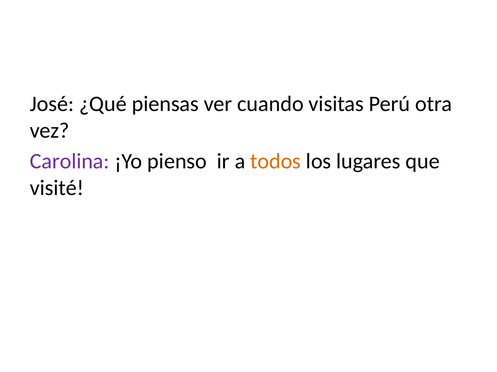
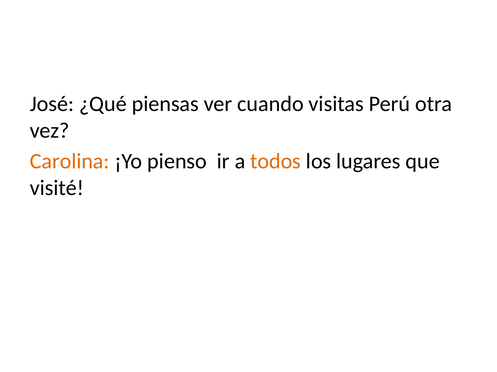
Carolina colour: purple -> orange (70, 162)
